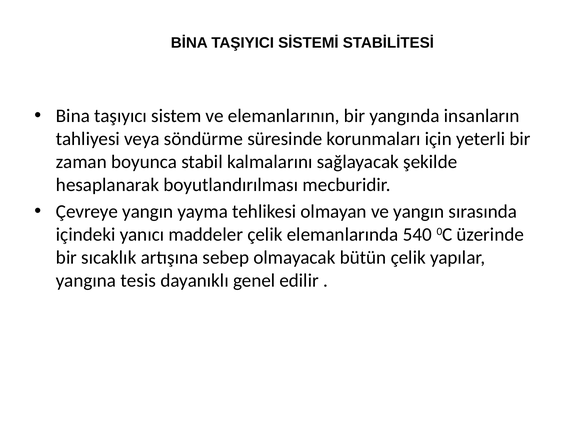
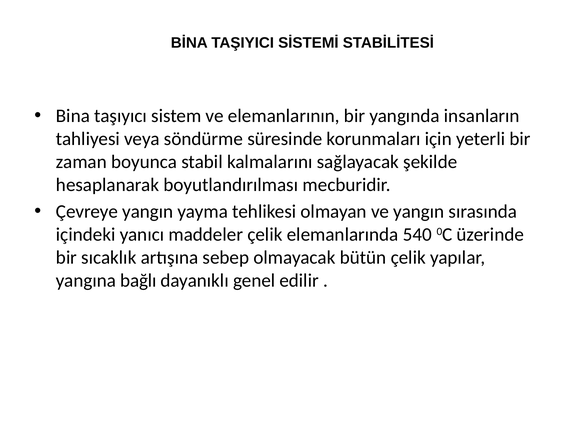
tesis: tesis -> bağlı (138, 281)
